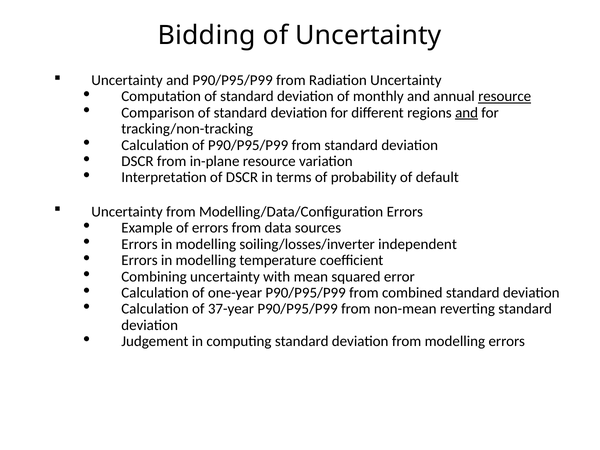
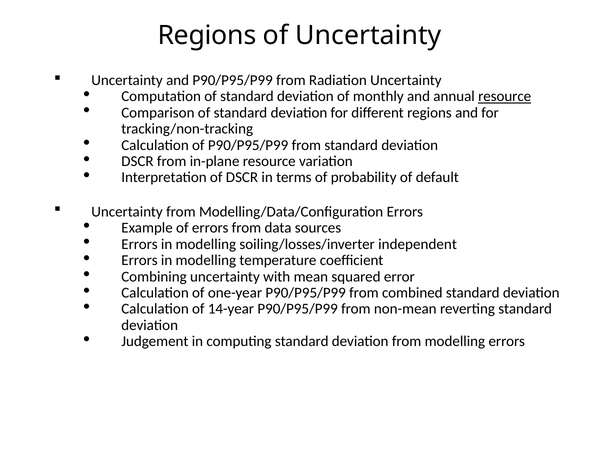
Bidding: Bidding -> Regions (207, 36)
and underline: present -> none (467, 113)
37-year: 37-year -> 14-year (231, 309)
